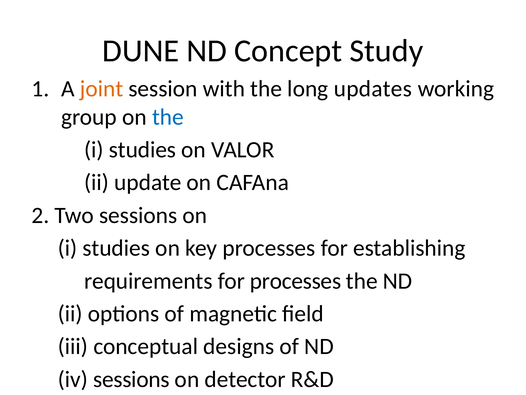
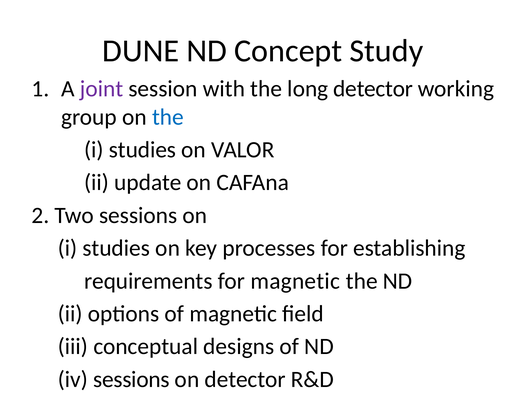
joint colour: orange -> purple (102, 89)
long updates: updates -> detector (373, 89)
for processes: processes -> magnetic (295, 281)
